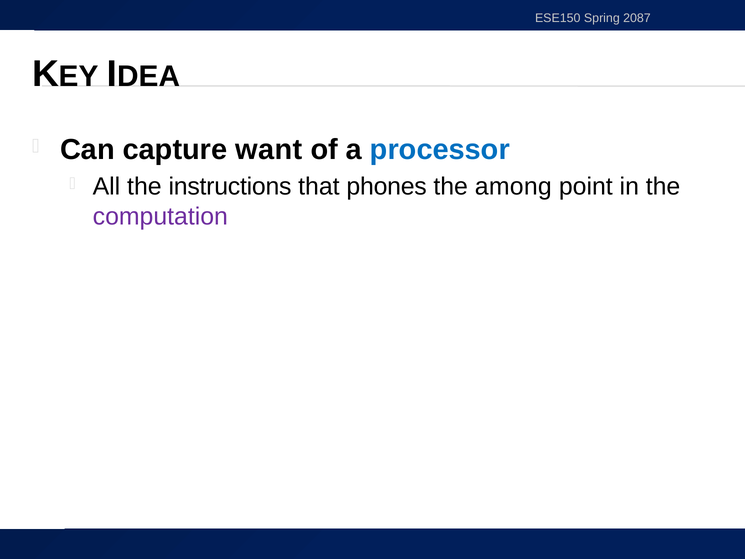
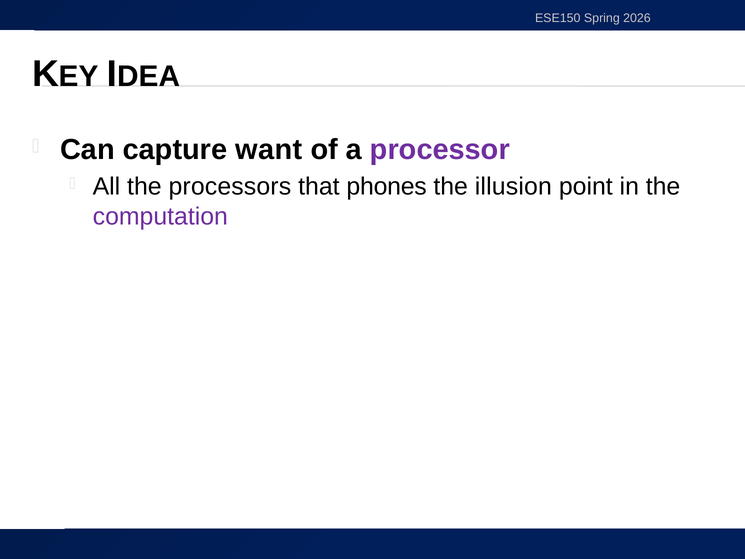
2087: 2087 -> 2026 (637, 18)
processor colour: blue -> purple (440, 150)
instructions: instructions -> processors (230, 187)
among: among -> illusion (513, 187)
